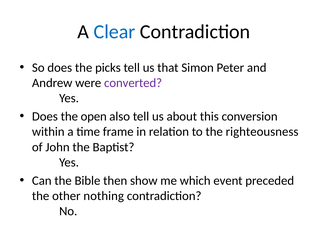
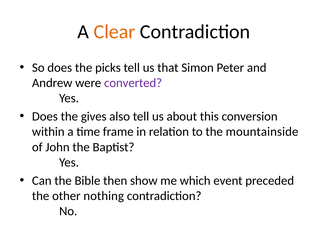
Clear colour: blue -> orange (115, 32)
open: open -> gives (94, 116)
righteousness: righteousness -> mountainside (262, 132)
